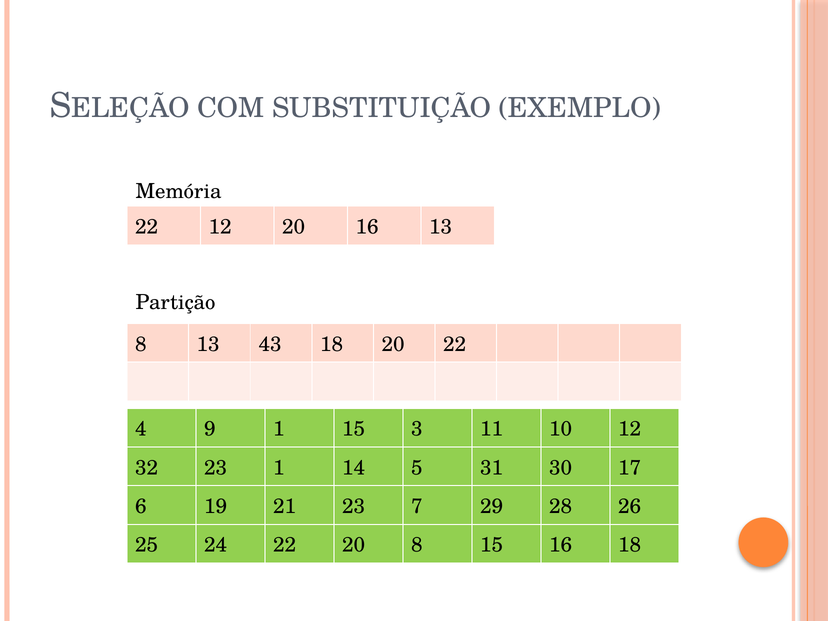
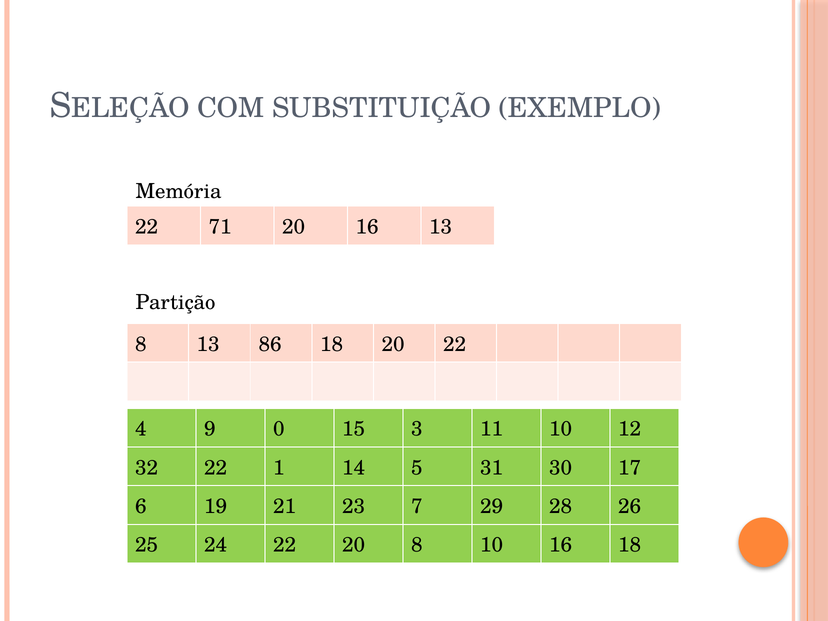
22 12: 12 -> 71 (220, 227)
43: 43 -> 86 (270, 344)
9 1: 1 -> 0 (279, 429)
32 23: 23 -> 22 (216, 468)
8 15: 15 -> 10 (492, 545)
